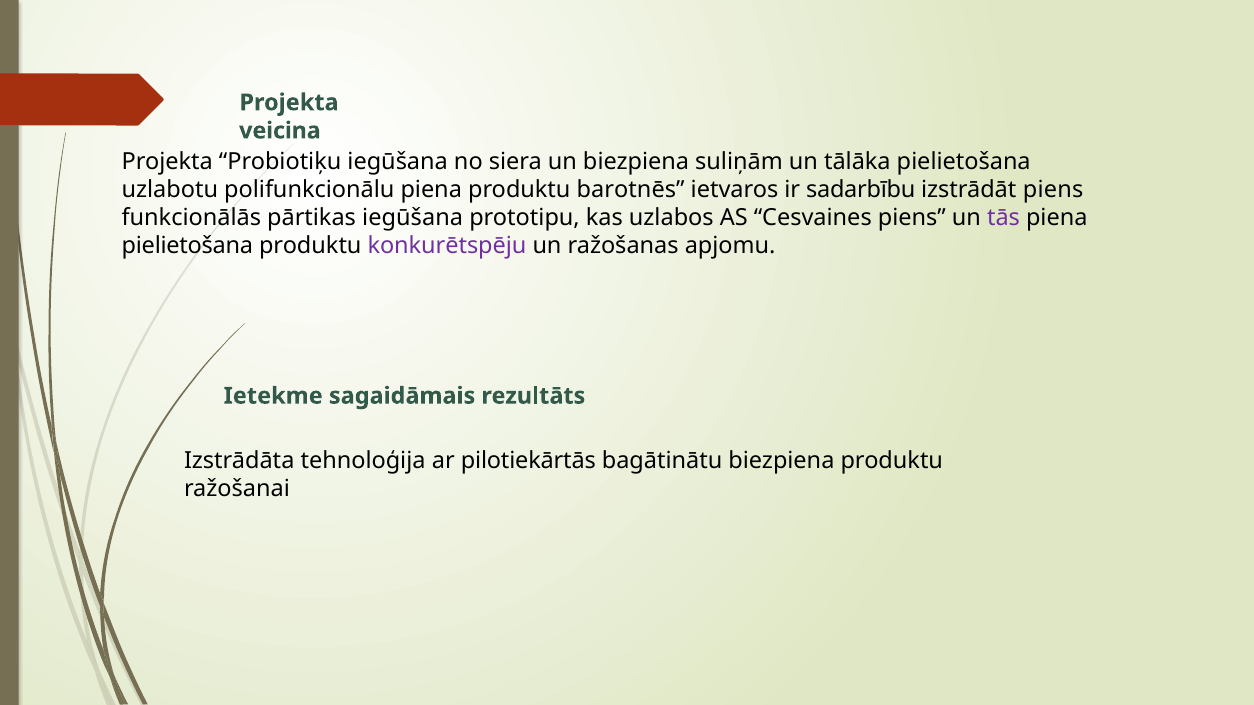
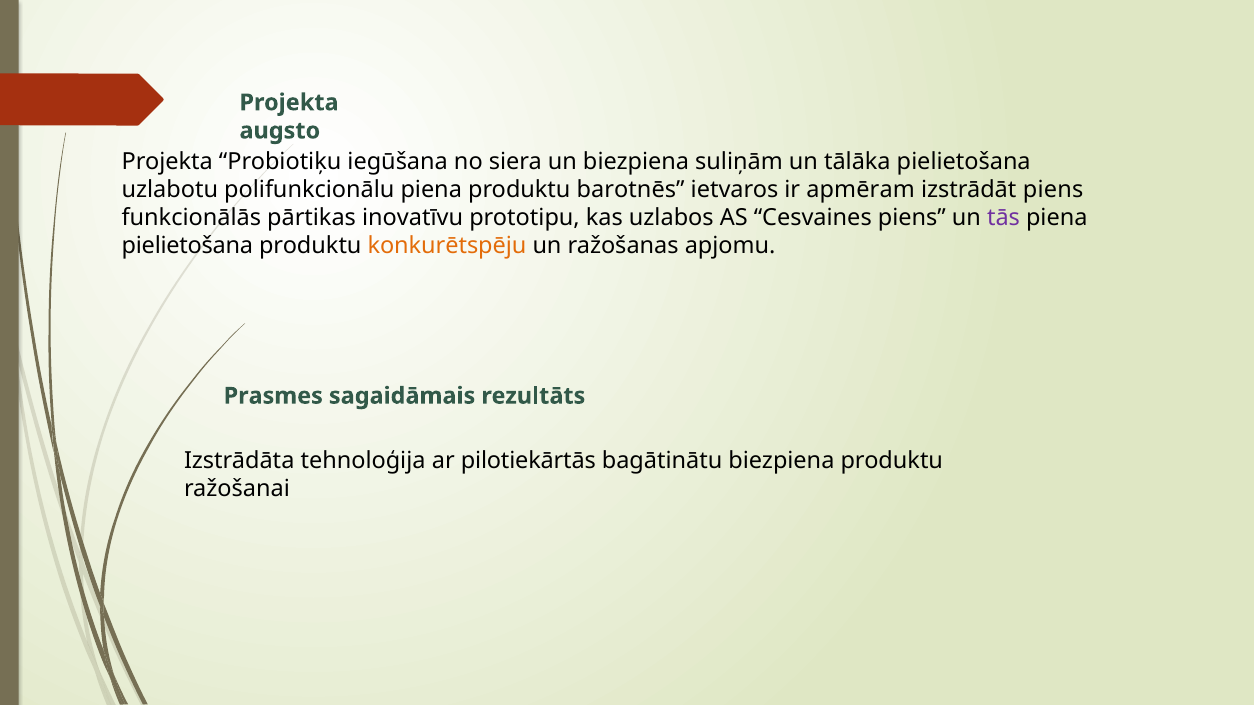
veicina: veicina -> augsto (280, 131)
sadarbību: sadarbību -> apmēram (861, 190)
pārtikas iegūšana: iegūšana -> inovatīvu (413, 218)
konkurētspēju colour: purple -> orange (447, 246)
Ietekme: Ietekme -> Prasmes (273, 396)
